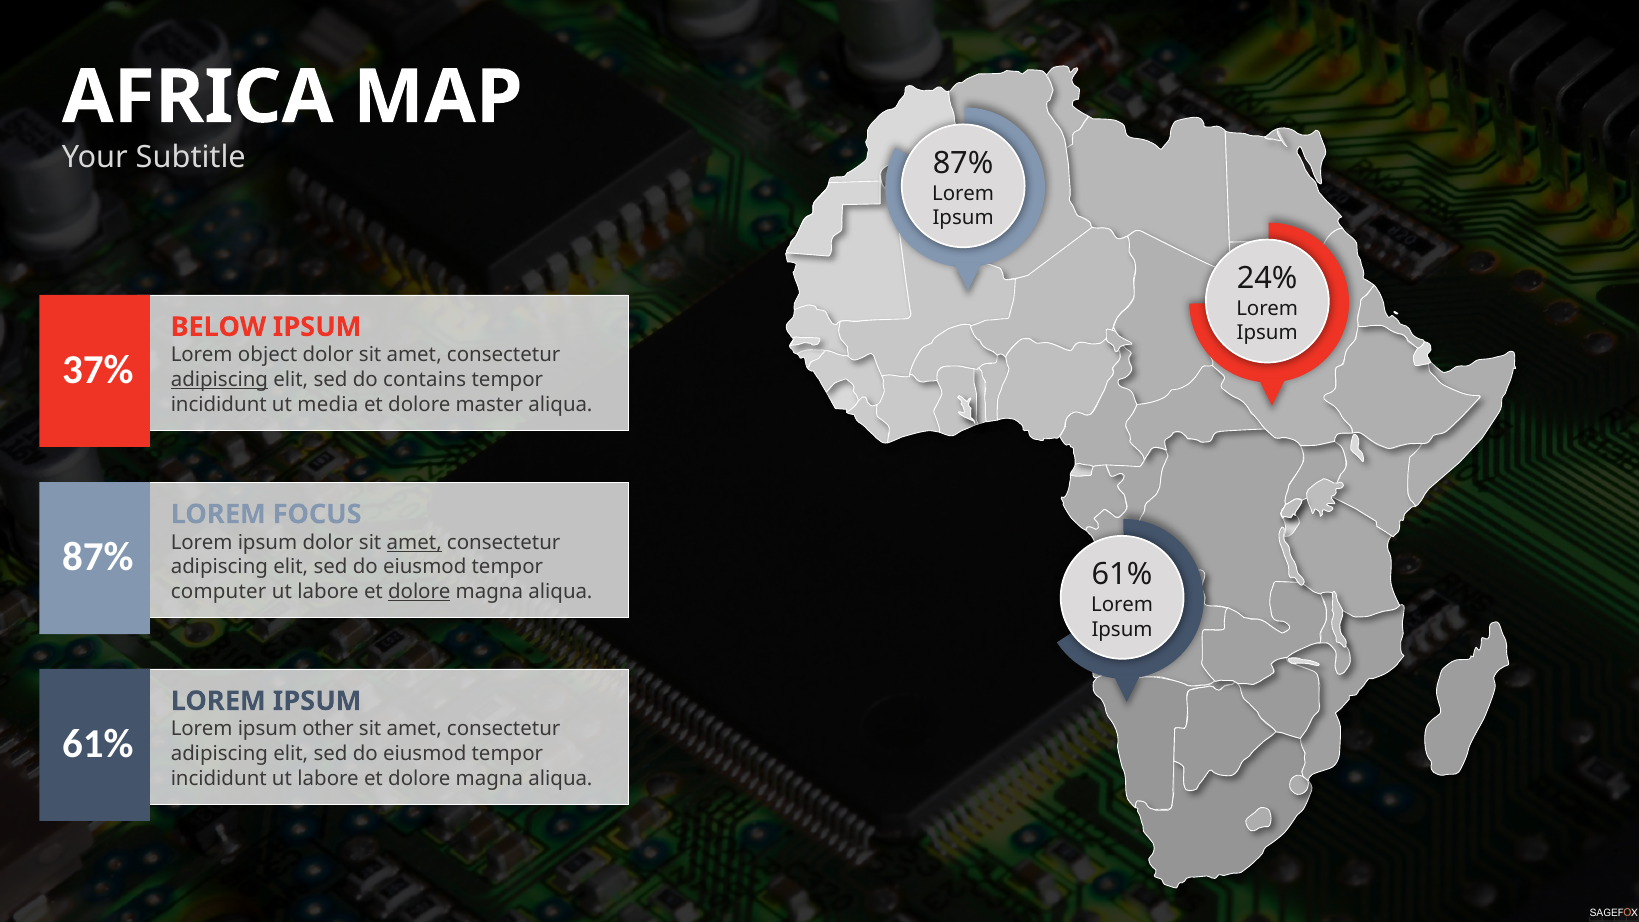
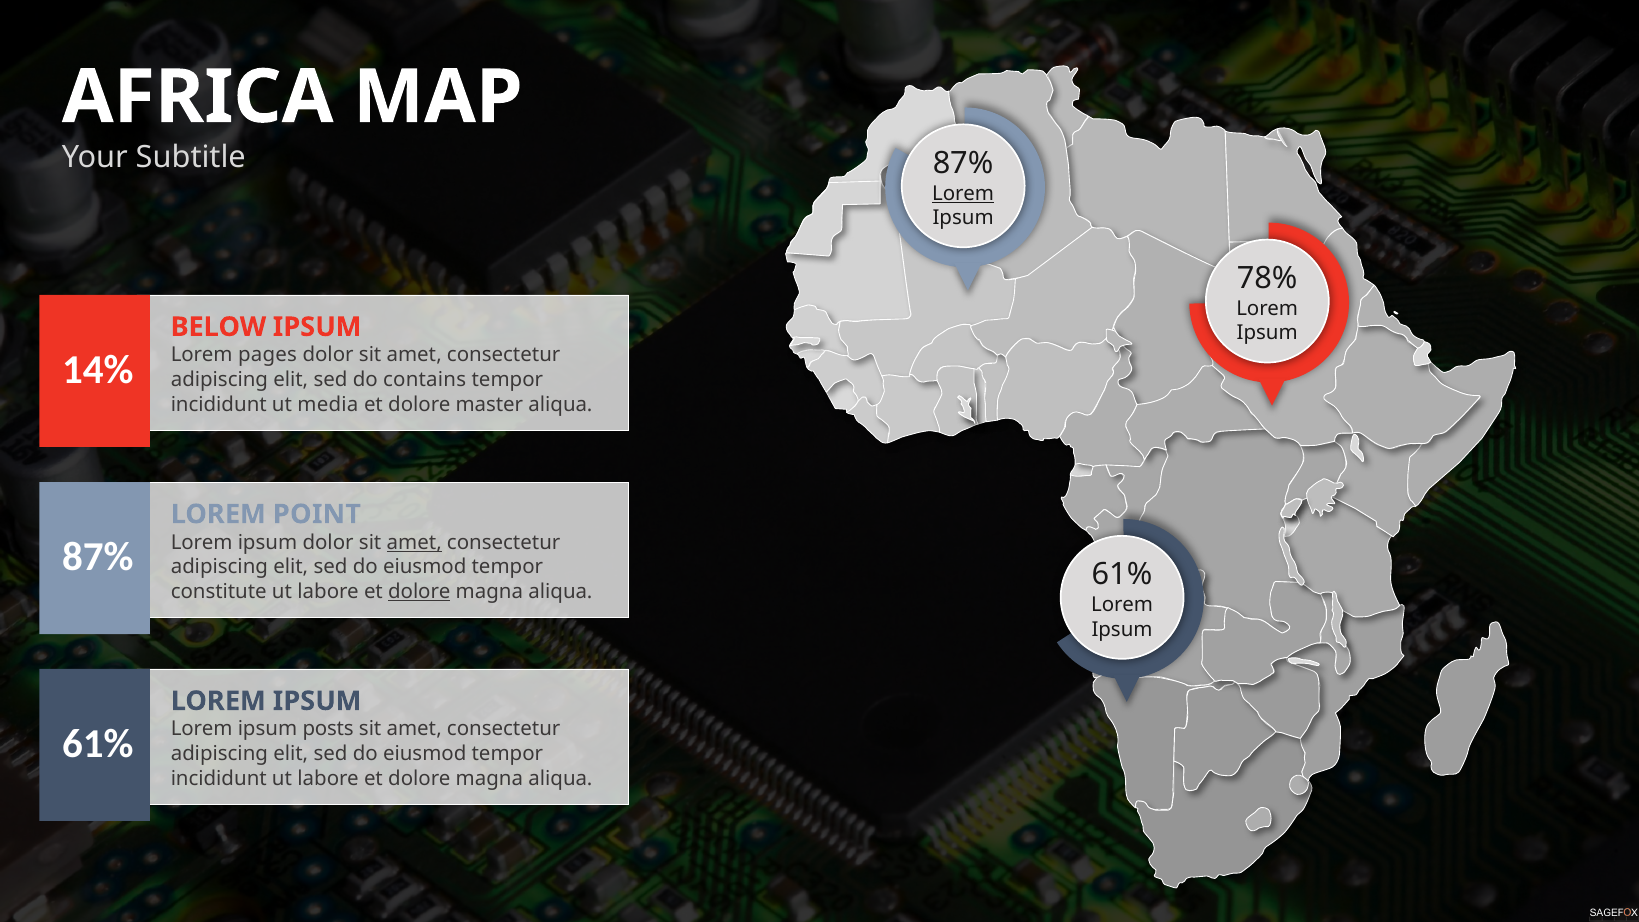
Lorem underline: none -> present (963, 193)
24%: 24% -> 78% (1267, 279)
object: object -> pages (268, 355)
37%: 37% -> 14% (98, 370)
adipiscing underline: present -> none (219, 380)
FOCUS: FOCUS -> POINT (317, 514)
computer: computer -> constitute (219, 592)
other: other -> posts (328, 729)
